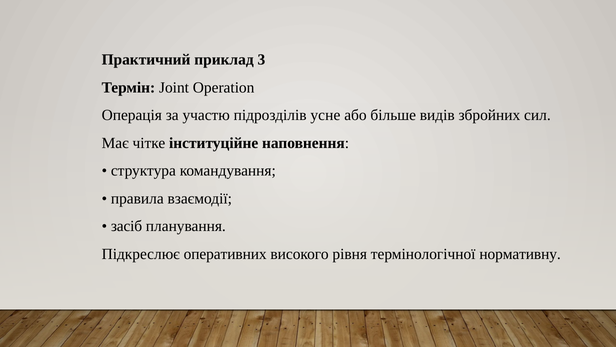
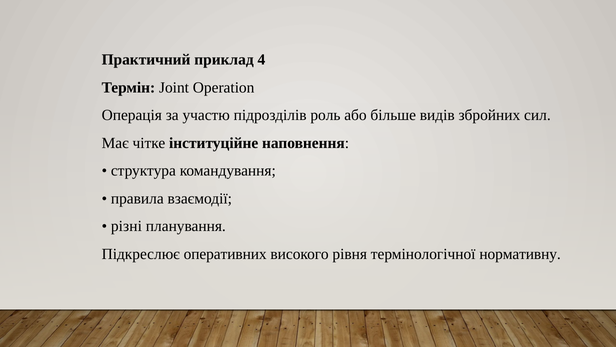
3: 3 -> 4 (261, 60)
усне: усне -> роль (325, 115)
засіб: засіб -> різні (126, 226)
